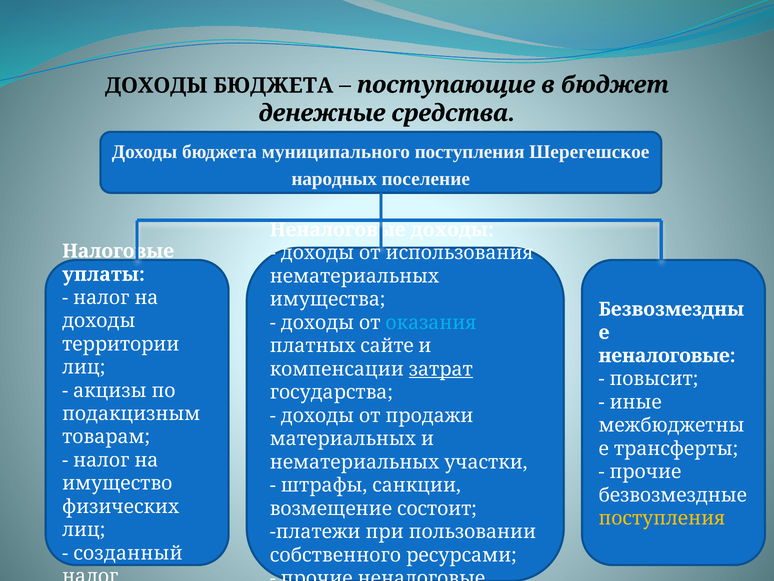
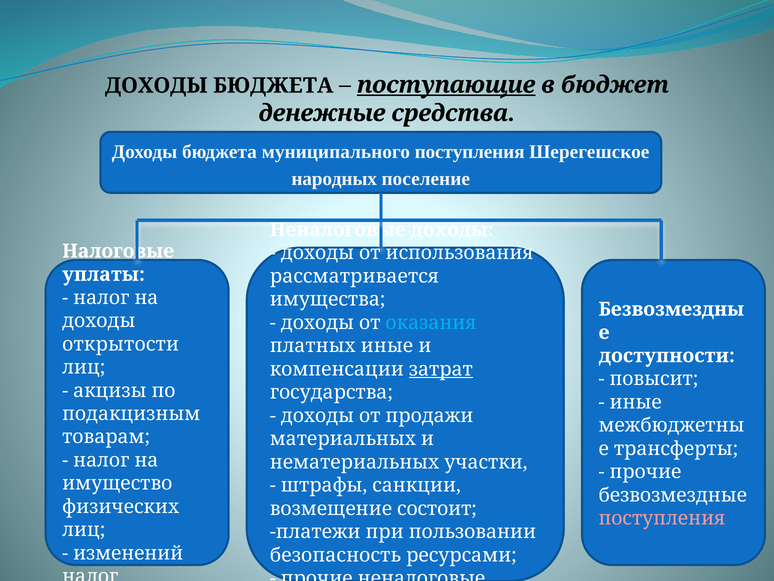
поступающие underline: none -> present (446, 85)
нематериальных: нематериальных -> рассматривается (354, 276)
территории: территории -> открытости (121, 344)
платных сайте: сайте -> иные (387, 346)
неналоговые: неналоговые -> доступности (667, 355)
поступления colour: yellow -> pink (662, 518)
созданный: созданный -> изменений (128, 553)
собственного: собственного -> безопасность (335, 555)
